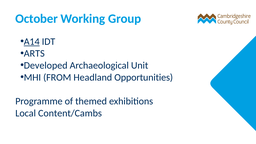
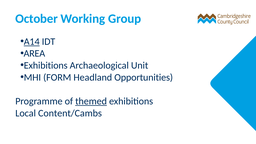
ARTS: ARTS -> AREA (34, 53)
Developed: Developed -> Exhibitions (46, 65)
FROM: FROM -> FORM (57, 77)
themed underline: none -> present (91, 101)
